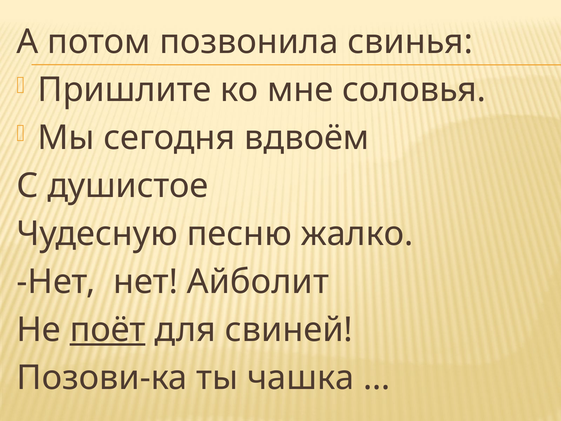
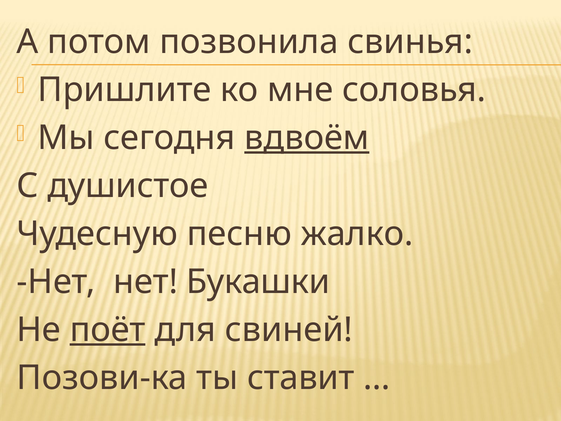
вдвоём underline: none -> present (307, 138)
Айболит: Айболит -> Букашки (258, 282)
чашка: чашка -> ставит (301, 378)
